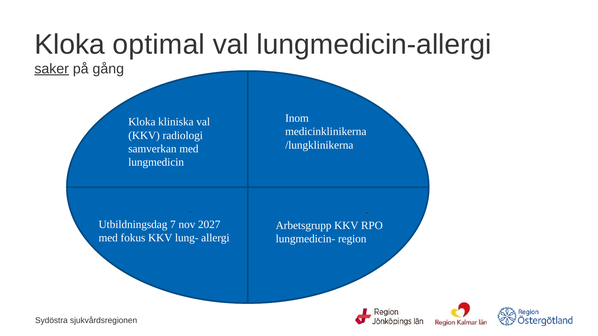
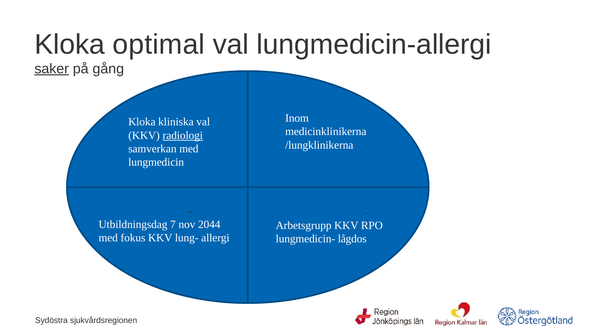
radiologi underline: none -> present (183, 136)
2027: 2027 -> 2044 (209, 225)
region: region -> lågdos (352, 239)
